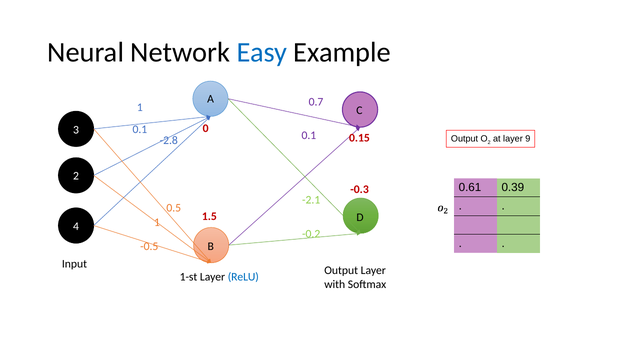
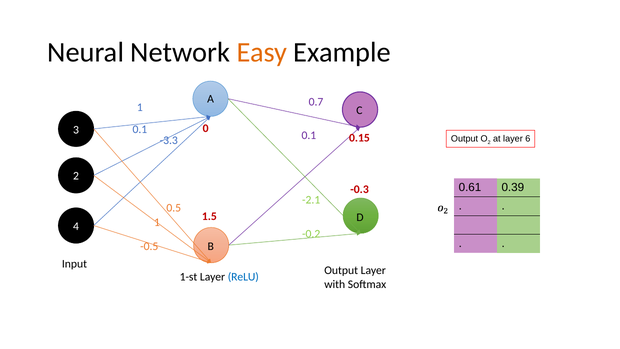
Easy colour: blue -> orange (262, 52)
9: 9 -> 6 (528, 139)
-2.8: -2.8 -> -3.3 (169, 140)
